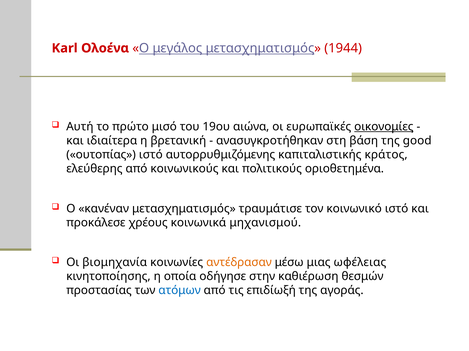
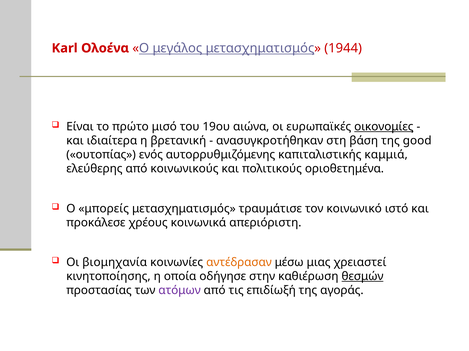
Αυτή: Αυτή -> Είναι (80, 127)
ουτοπίας ιστό: ιστό -> ενός (151, 155)
κράτος: κράτος -> καμμιά (386, 155)
κανέναν: κανέναν -> μπορείς (104, 209)
μηχανισμού: μηχανισμού -> απεριόριστη (265, 223)
ωφέλειας: ωφέλειας -> χρειαστεί (360, 263)
θεσμών underline: none -> present (363, 277)
ατόμων colour: blue -> purple (180, 291)
